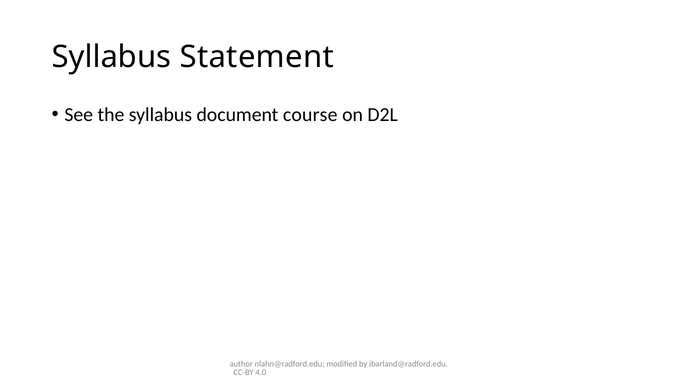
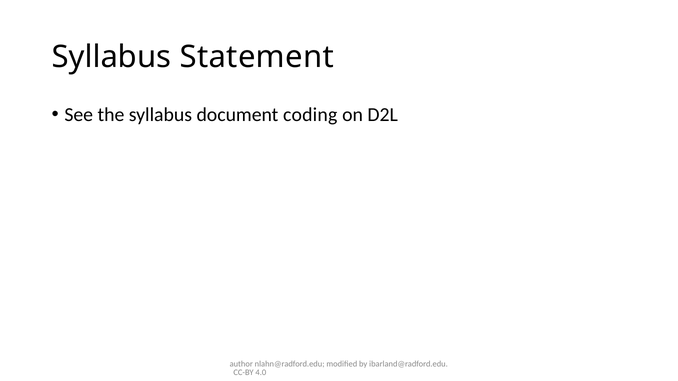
course: course -> coding (310, 115)
